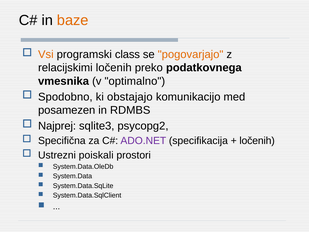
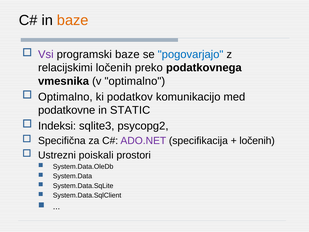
Vsi colour: orange -> purple (46, 54)
programski class: class -> baze (127, 54)
pogovarjajo colour: orange -> blue (191, 54)
Spodobno: Spodobno -> Optimalno (65, 97)
obstajajo: obstajajo -> podatkov (130, 97)
posamezen: posamezen -> podatkovne (67, 110)
RDMBS: RDMBS -> STATIC (130, 110)
Najprej: Najprej -> Indeksi (57, 126)
